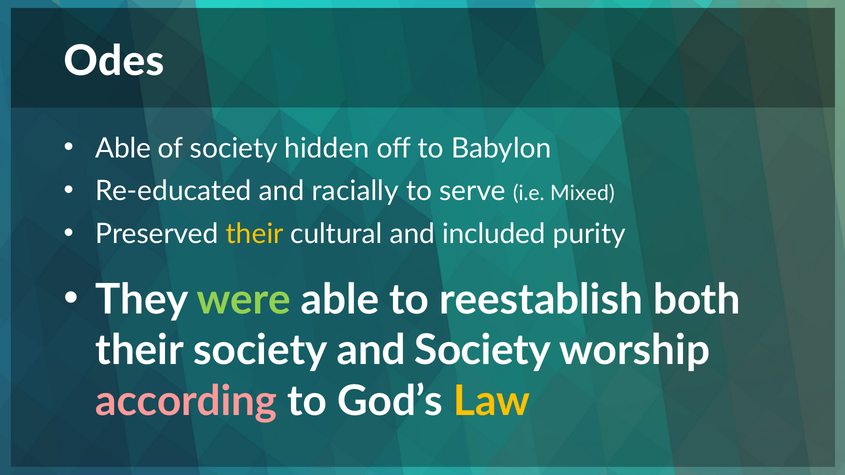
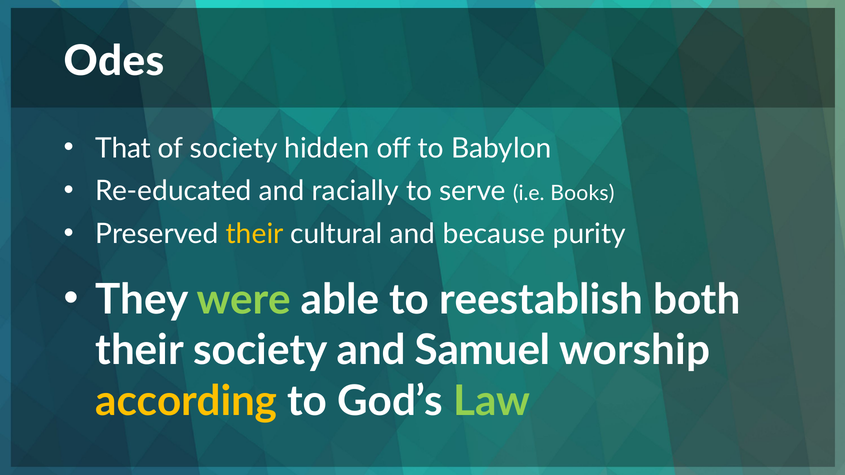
Able: Able -> That (123, 148)
Mixed: Mixed -> Books (582, 194)
included: included -> because (494, 234)
and Society: Society -> Samuel (483, 351)
according colour: pink -> yellow (186, 401)
Law colour: yellow -> light green (492, 401)
